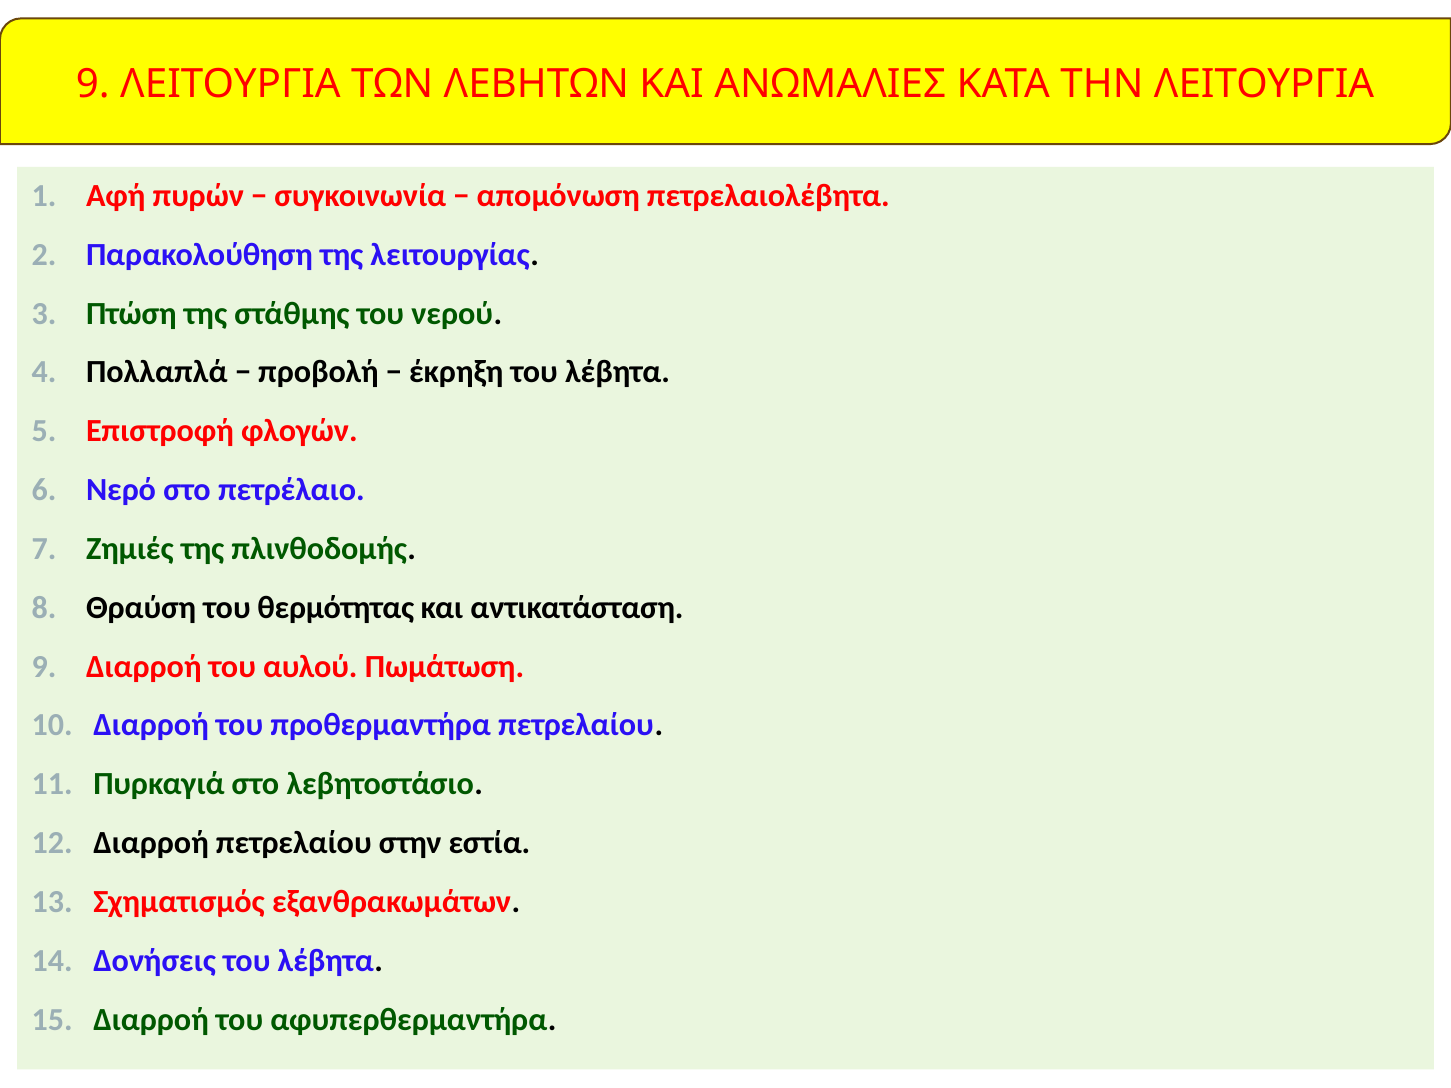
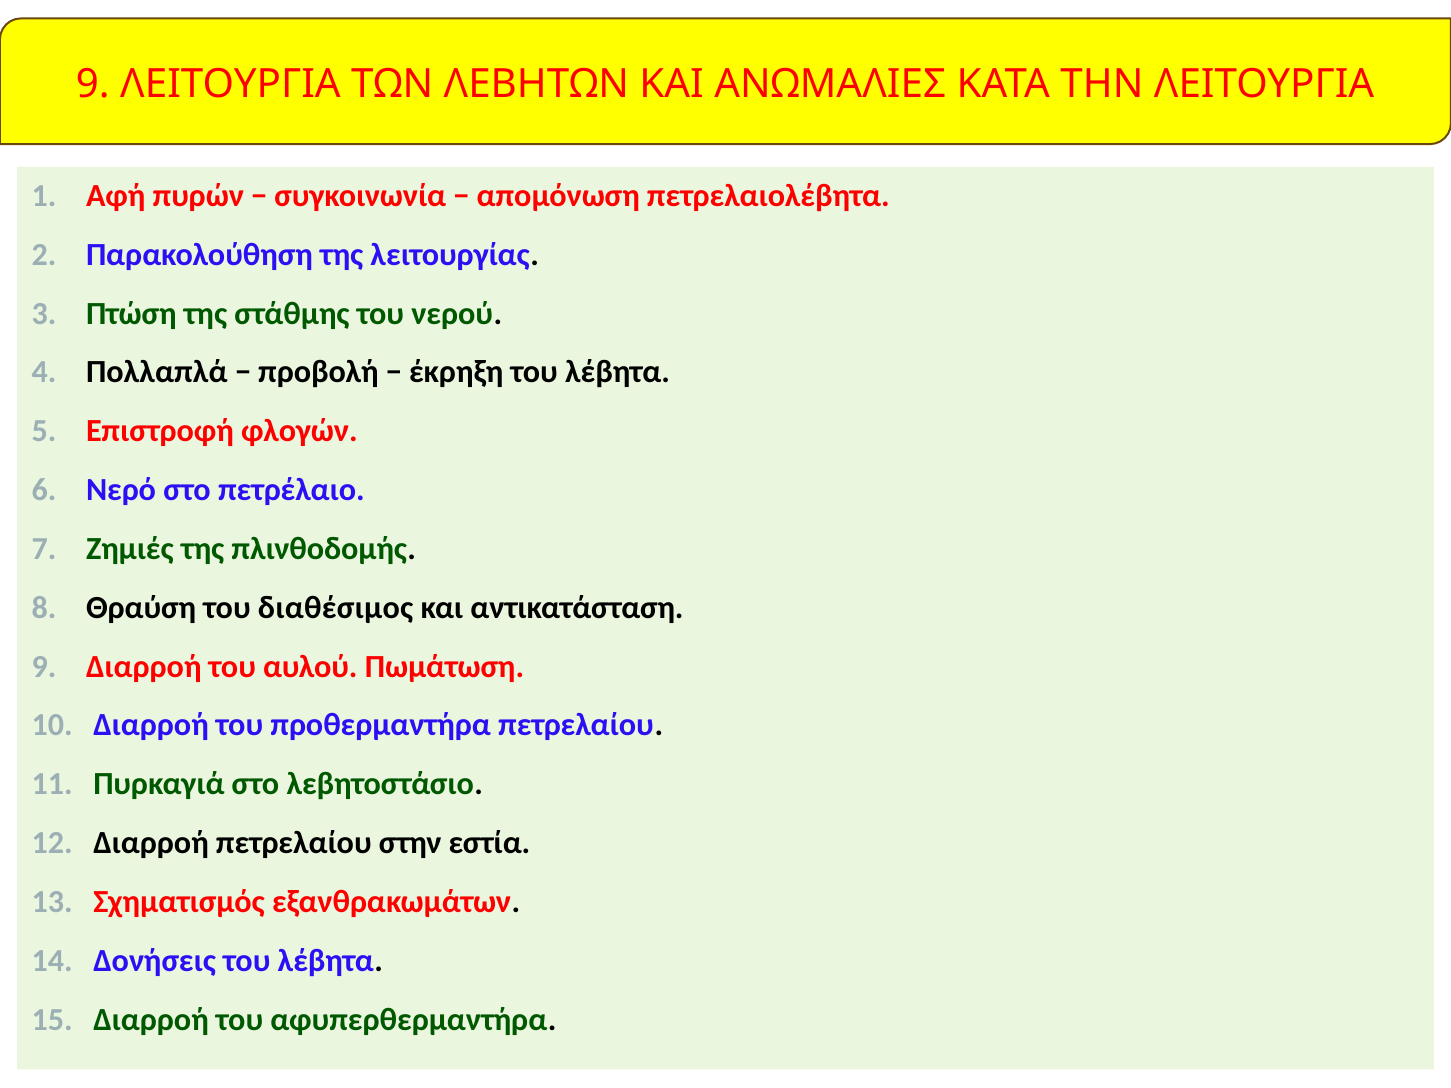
θερμότητας: θερμότητας -> διαθέσιμος (336, 608)
